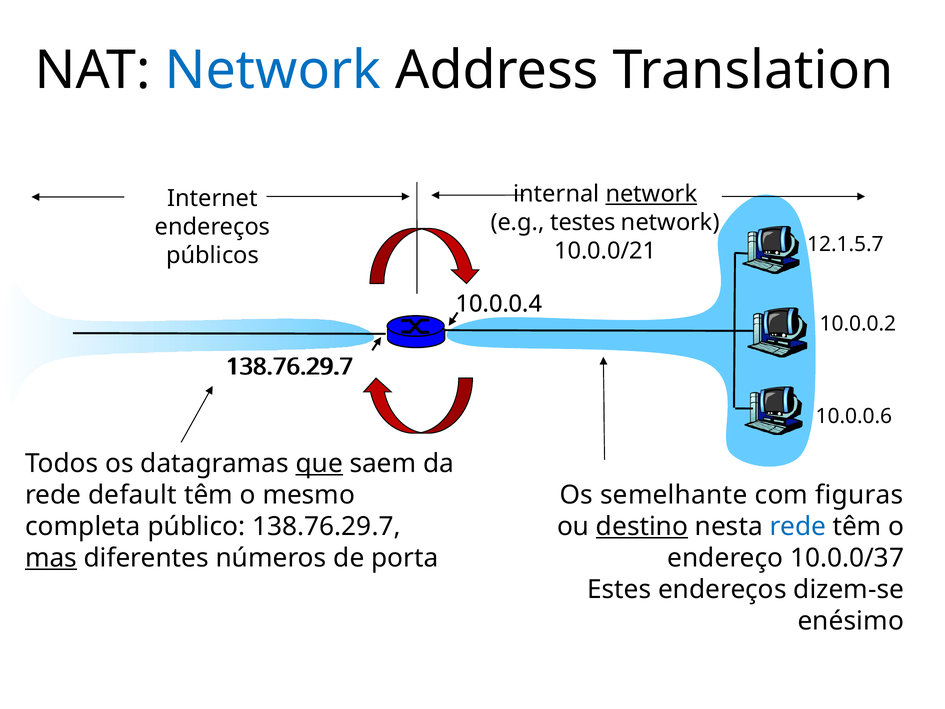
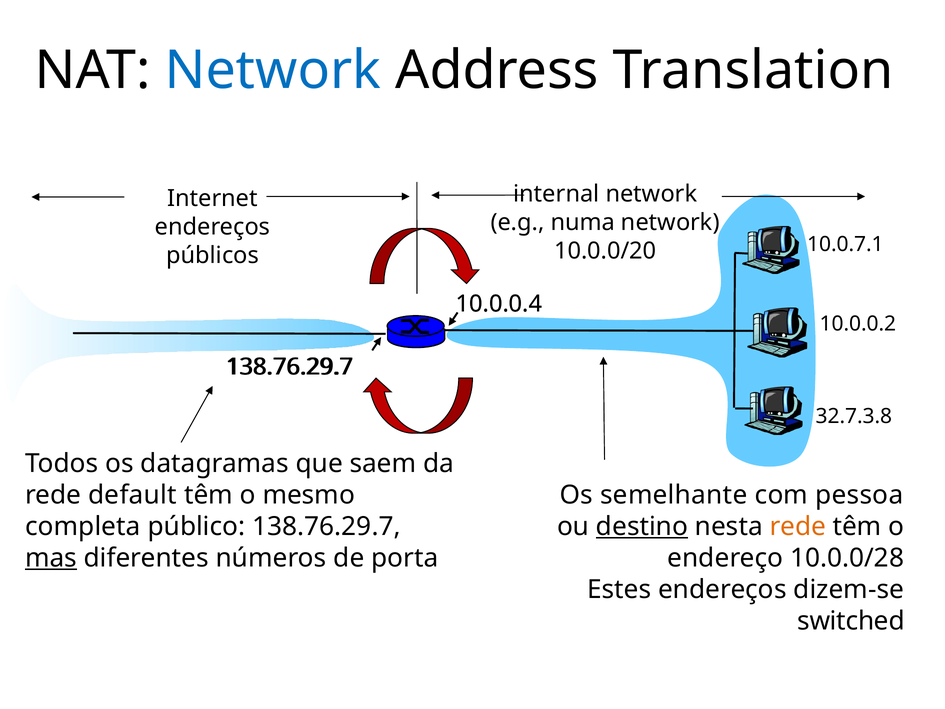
network underline: present -> none (651, 194)
testes: testes -> numa (583, 222)
12.1.5.7: 12.1.5.7 -> 10.0.7.1 (846, 244)
10.0.0/21: 10.0.0/21 -> 10.0.0/20 (605, 251)
10.0.0.6: 10.0.0.6 -> 32.7.3.8 (854, 416)
que underline: present -> none (319, 463)
figuras: figuras -> pessoa (859, 495)
rede colour: blue -> orange (798, 526)
10.0.0/37: 10.0.0/37 -> 10.0.0/28 (847, 558)
enésimo: enésimo -> switched (851, 621)
